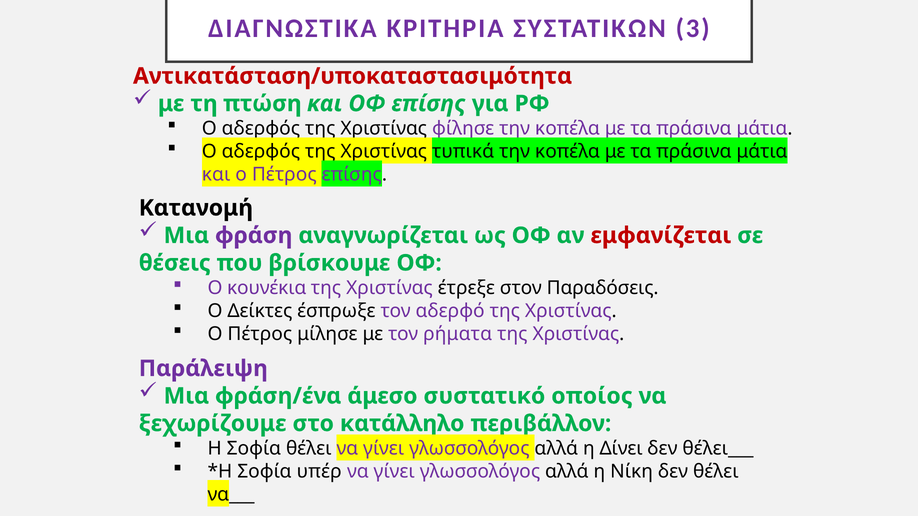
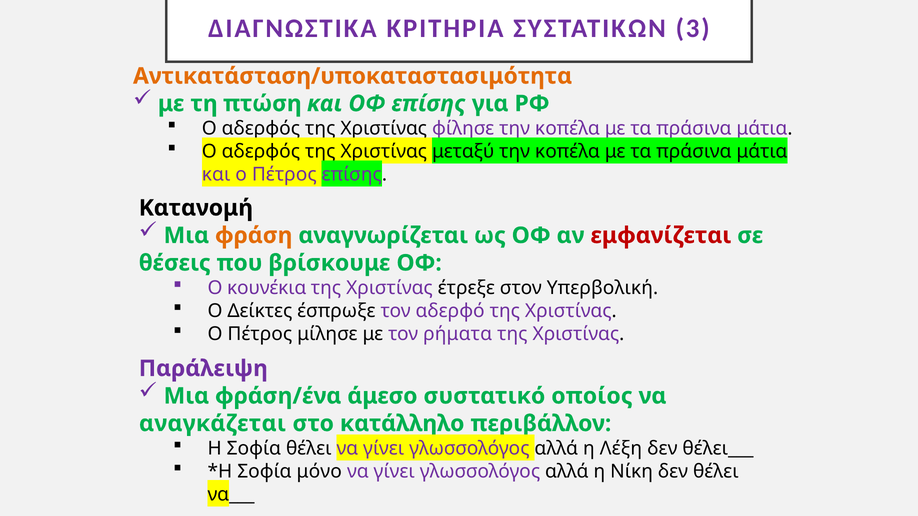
Αντικατάσταση/υποκαταστασιμότητα colour: red -> orange (353, 76)
τυπικά: τυπικά -> μεταξύ (463, 152)
φράση colour: purple -> orange (254, 236)
Παραδόσεις: Παραδόσεις -> Υπερβολική (602, 288)
ξεχωρίζουμε: ξεχωρίζουμε -> αναγκάζεται (213, 424)
Δίνει: Δίνει -> Λέξη (621, 449)
υπέρ: υπέρ -> μόνο (319, 472)
